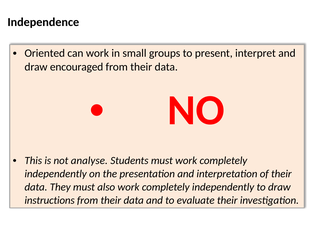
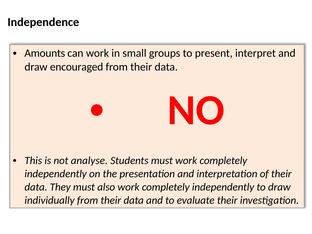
Oriented: Oriented -> Amounts (45, 53)
instructions: instructions -> individually (50, 200)
